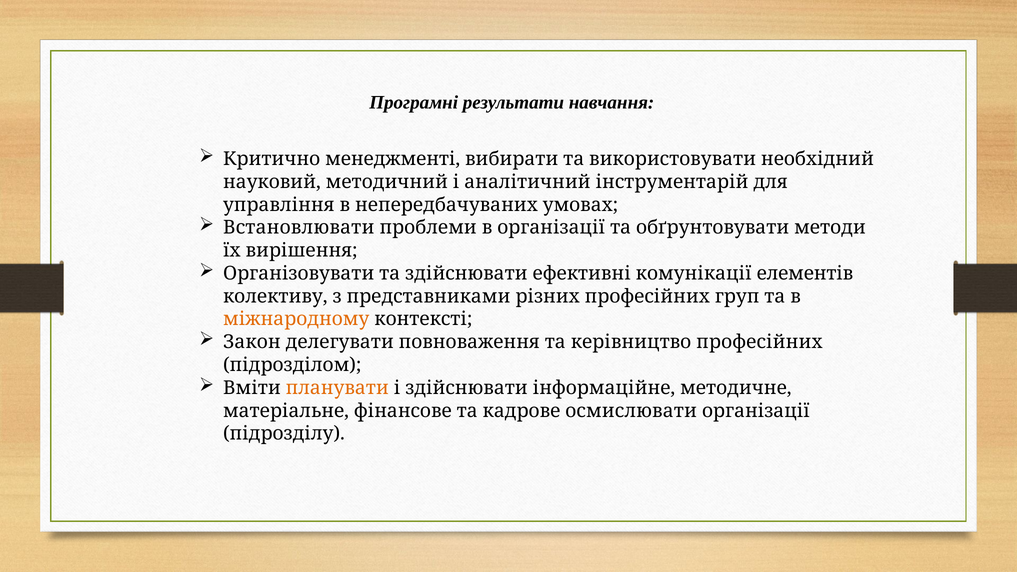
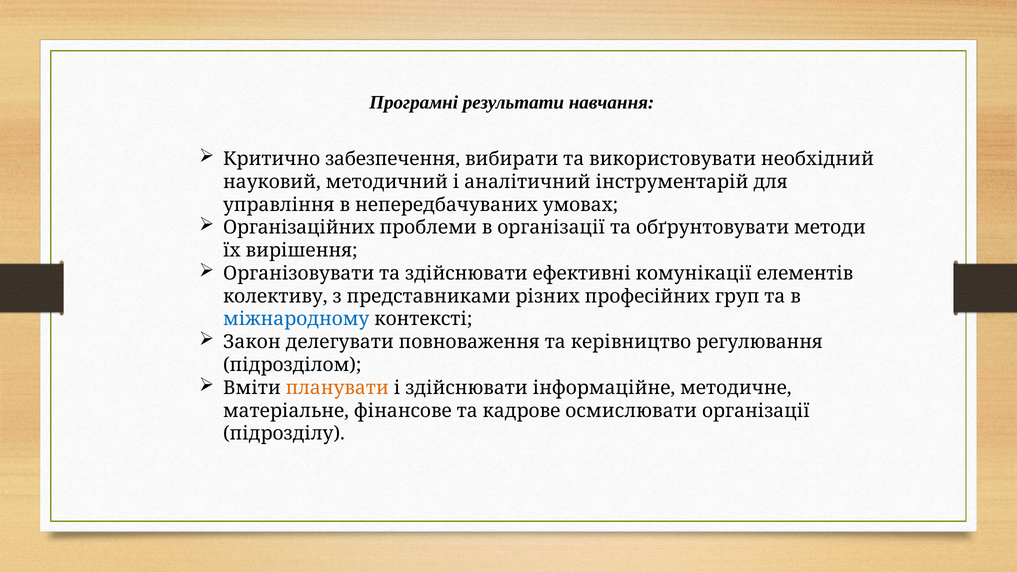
менеджменті: менеджменті -> забезпечення (393, 159)
Встановлювати: Встановлювати -> Організаційних (299, 228)
міжнародному colour: orange -> blue (296, 319)
керівництво професійних: професійних -> регулювання (760, 342)
